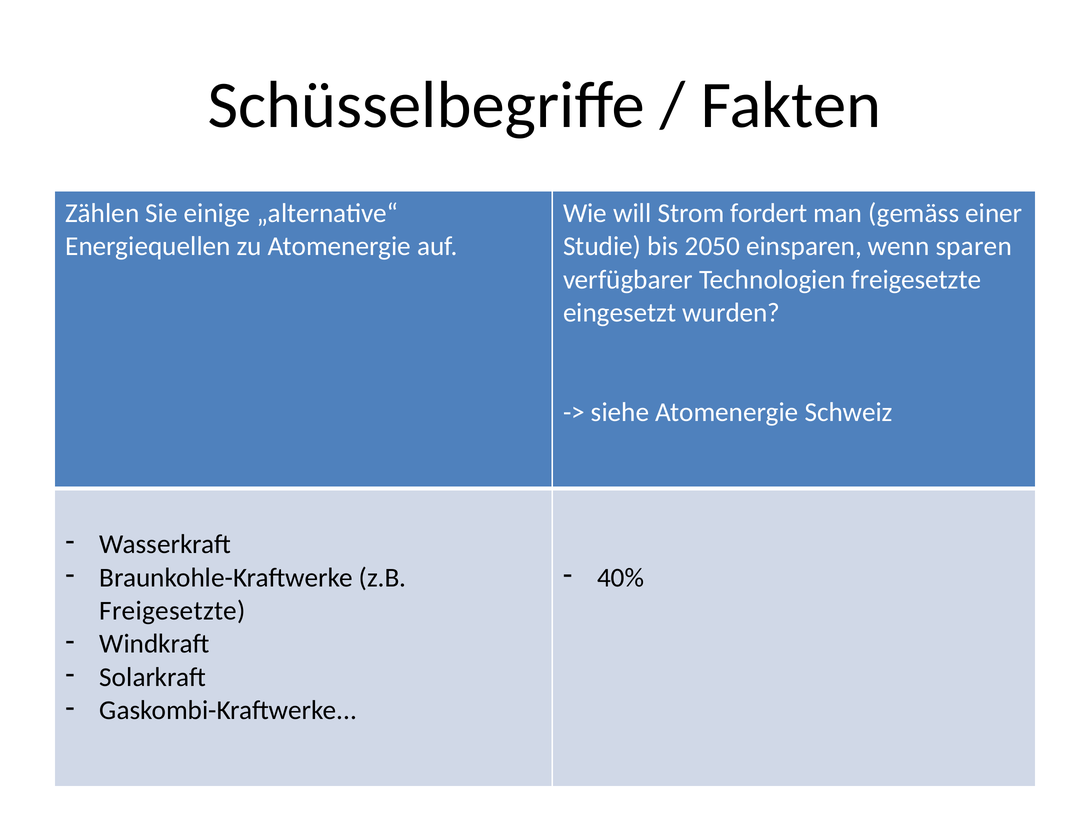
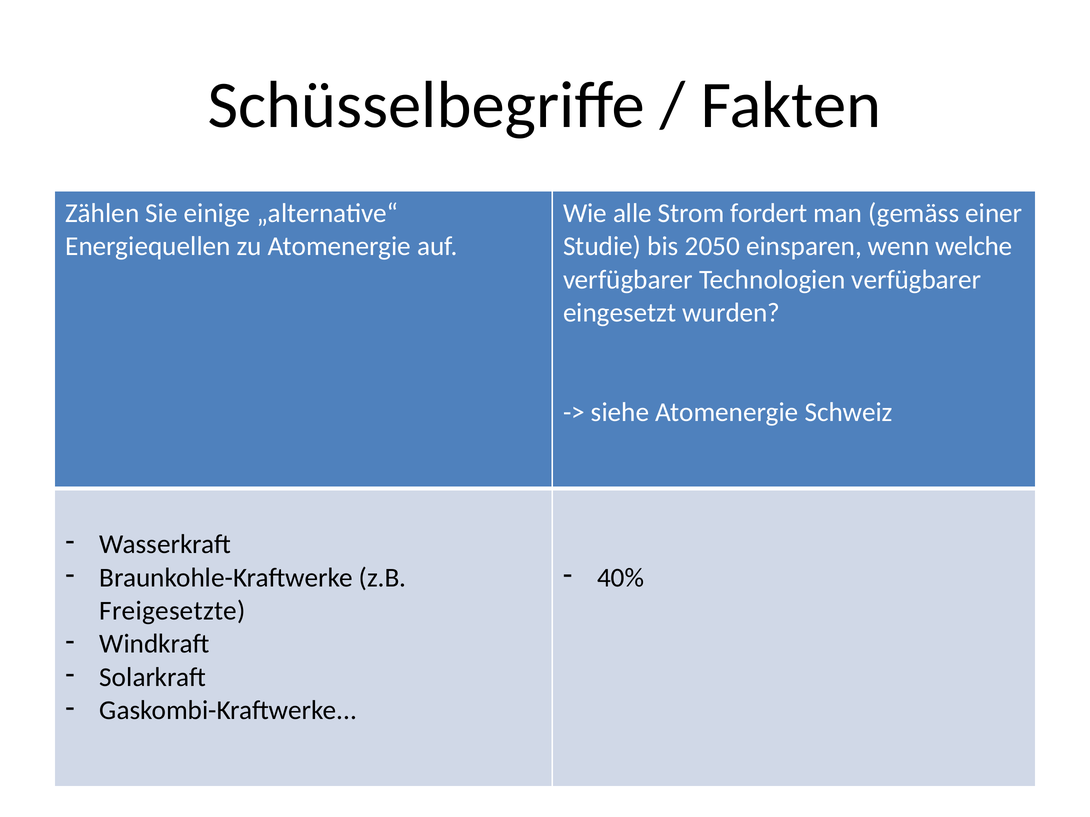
will: will -> alle (632, 213)
sparen: sparen -> welche (974, 246)
Technologien freigesetzte: freigesetzte -> verfügbarer (916, 280)
